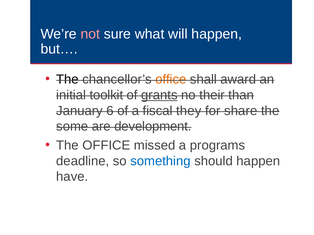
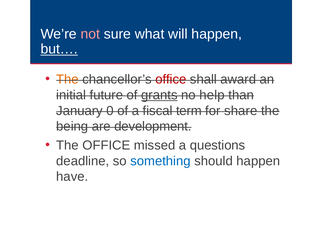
but… underline: none -> present (59, 49)
The colour: black -> orange (67, 80)
office colour: orange -> red (171, 80)
toolkit: toolkit -> future (106, 95)
their: their -> help (212, 95)
6: 6 -> 0 (110, 111)
they: they -> term (189, 111)
some: some -> being (72, 127)
programs: programs -> questions (218, 146)
